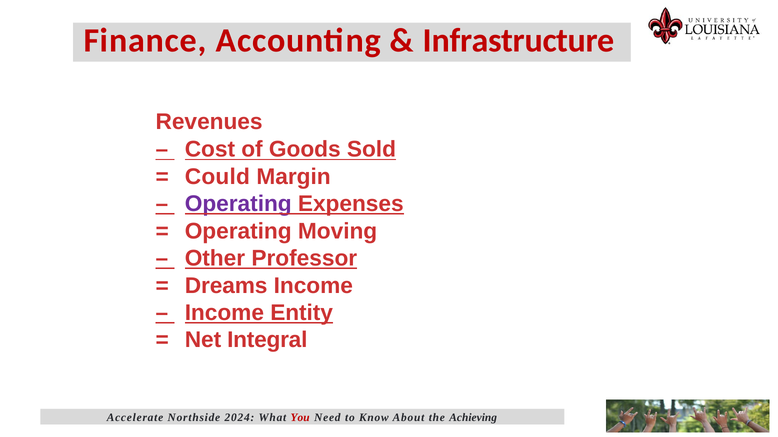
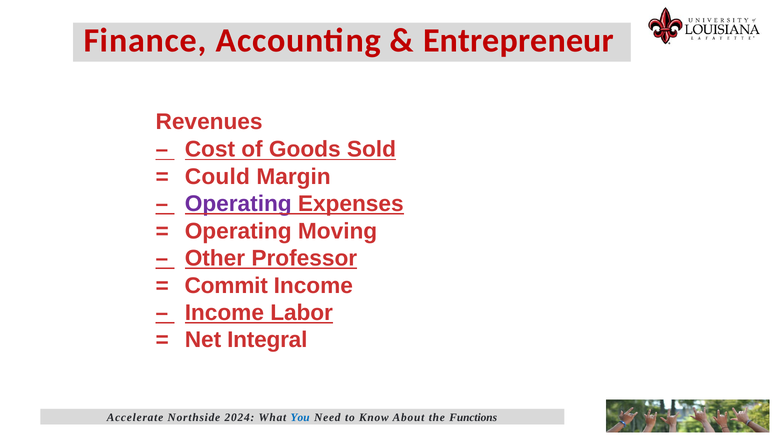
Infrastructure: Infrastructure -> Entrepreneur (519, 41)
Dreams: Dreams -> Commit (226, 286)
Entity: Entity -> Labor (302, 313)
You colour: red -> blue (300, 418)
Achieving: Achieving -> Functions (473, 418)
